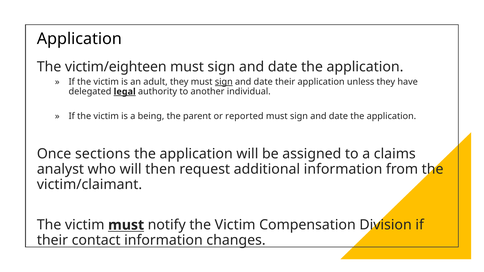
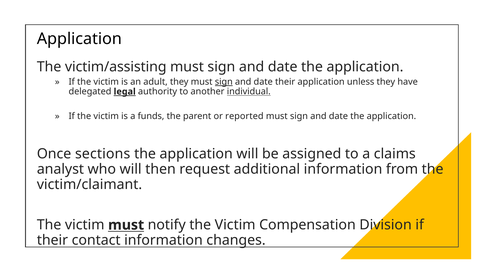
victim/eighteen: victim/eighteen -> victim/assisting (116, 67)
individual underline: none -> present (249, 92)
being: being -> funds (151, 116)
